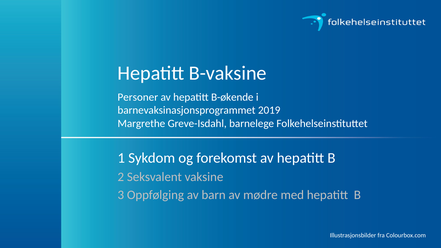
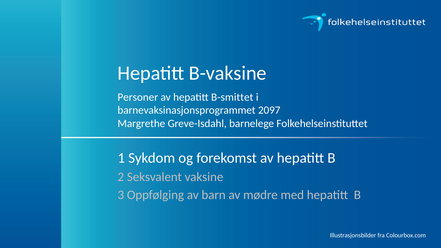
B-økende: B-økende -> B-smittet (232, 97)
2019: 2019 -> 2097 (269, 110)
